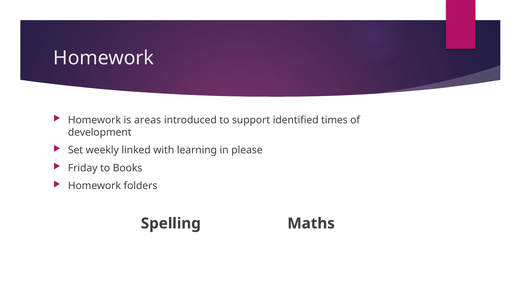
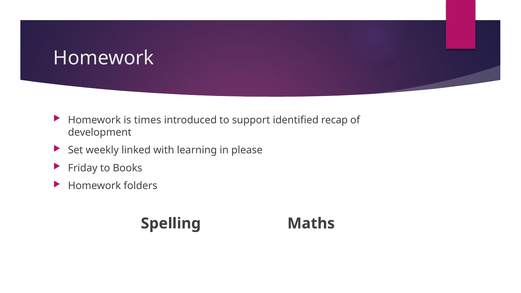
areas: areas -> times (148, 120)
times: times -> recap (334, 120)
